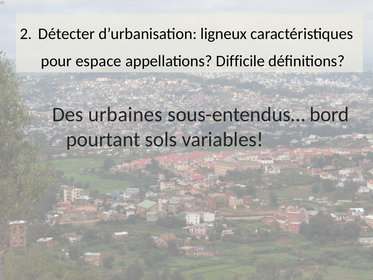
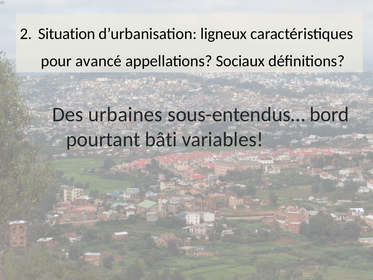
Détecter: Détecter -> Situation (67, 34)
espace: espace -> avancé (99, 61)
Difficile: Difficile -> Sociaux (240, 61)
sols: sols -> bâti (161, 139)
